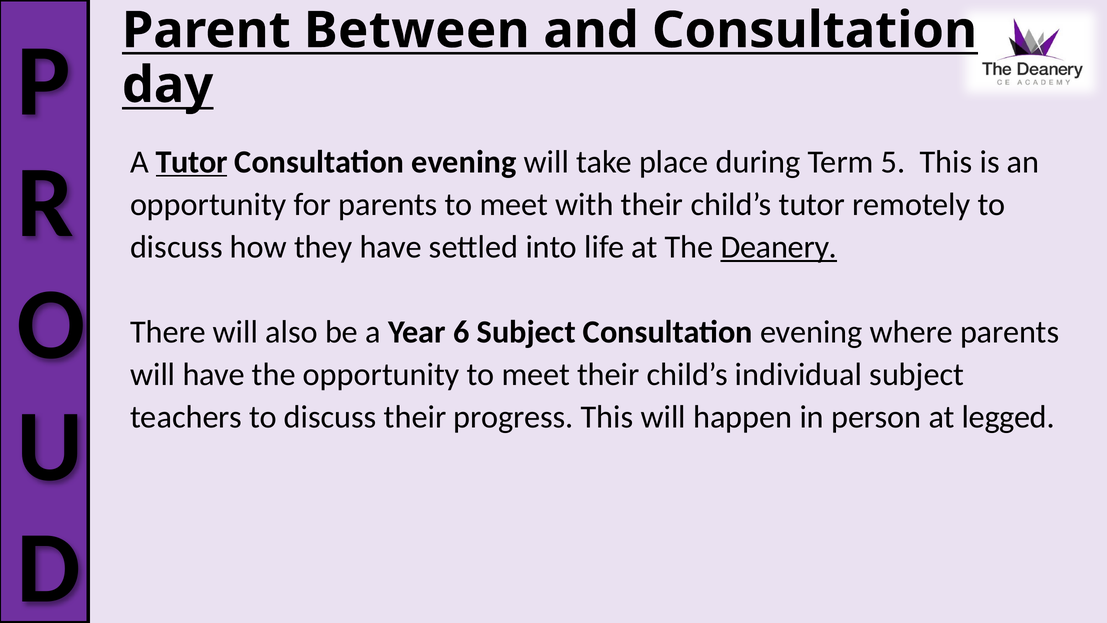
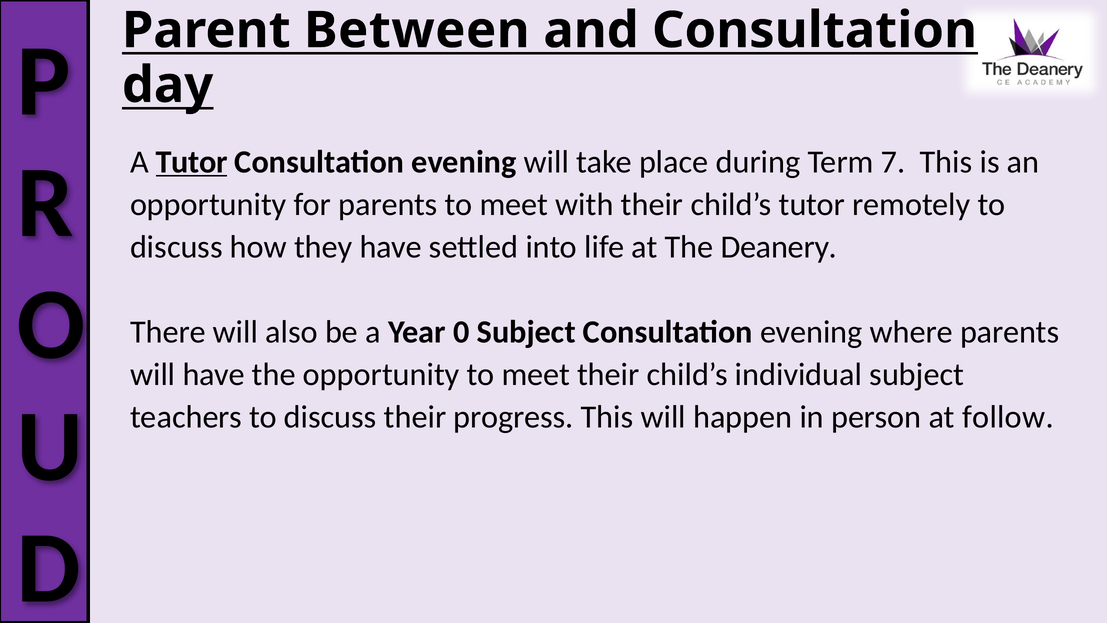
5: 5 -> 7 (893, 162)
Deanery underline: present -> none (779, 247)
6: 6 -> 0 (461, 332)
legged: legged -> follow (1008, 417)
